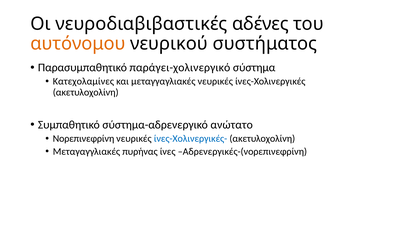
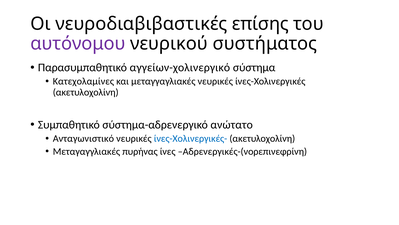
αδένες: αδένες -> επίσης (260, 24)
αυτόνομου colour: orange -> purple (78, 43)
παράγει-χολινεργικό: παράγει-χολινεργικό -> αγγείων-χολινεργικό (180, 67)
Νορεπινεφρίνη: Νορεπινεφρίνη -> Ανταγωνιστικό (83, 138)
